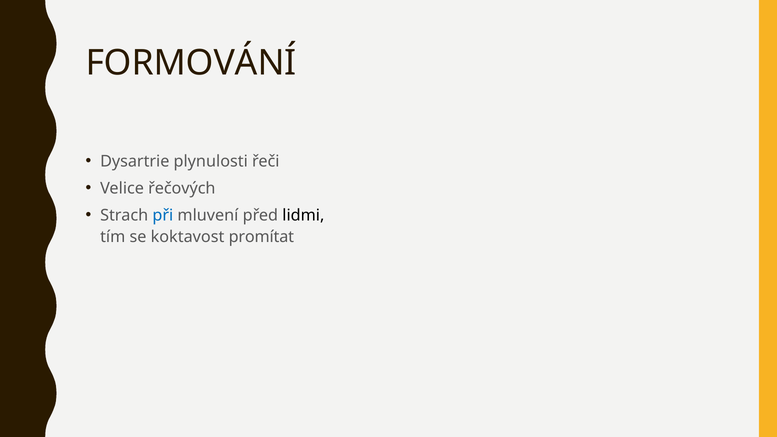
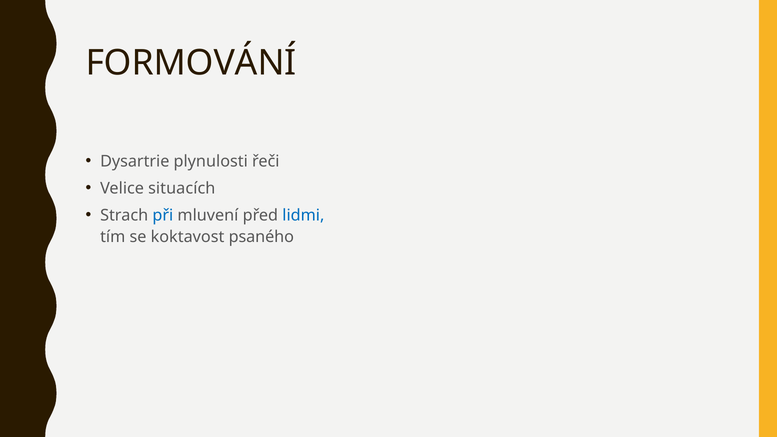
řečových: řečových -> situacích (182, 188)
lidmi colour: black -> blue (303, 216)
promítat: promítat -> psaného (261, 237)
